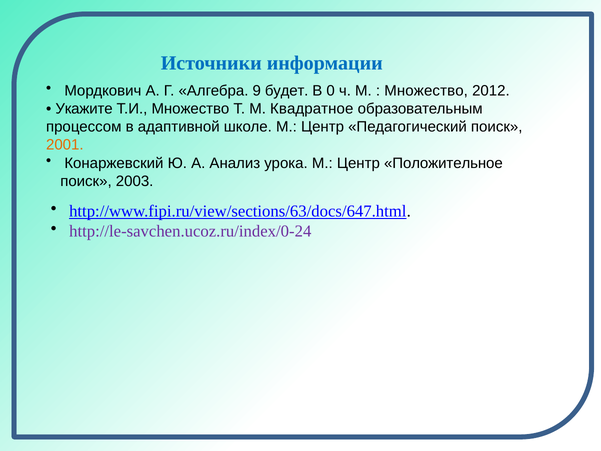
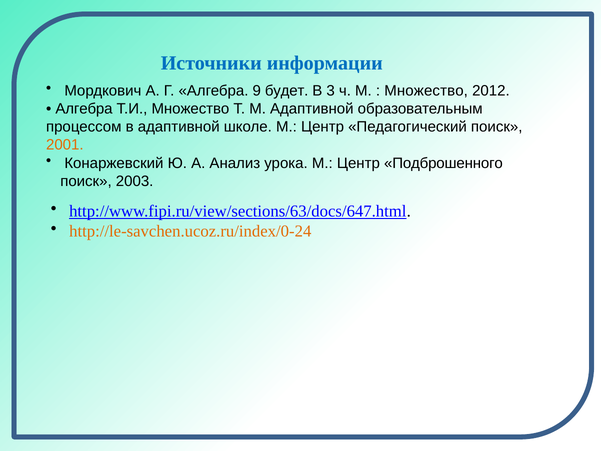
0: 0 -> 3 (331, 91)
Укажите: Укажите -> Алгебра (84, 109)
М Квадратное: Квадратное -> Адаптивной (312, 109)
Положительное: Положительное -> Подброшенного (443, 163)
http://le-savchen.ucoz.ru/index/0-24 colour: purple -> orange (190, 231)
